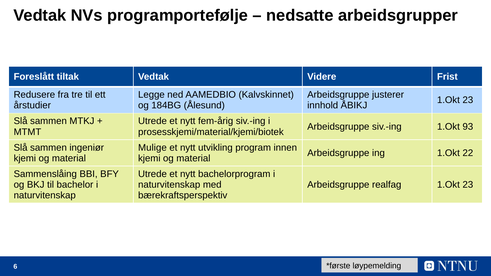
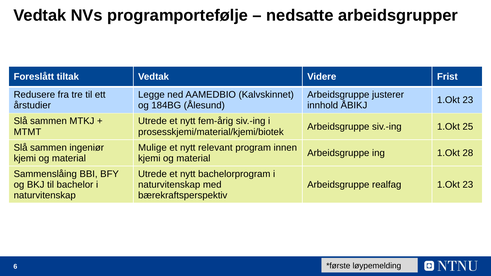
93: 93 -> 25 (468, 127)
utvikling: utvikling -> relevant (215, 148)
22: 22 -> 28 (468, 153)
